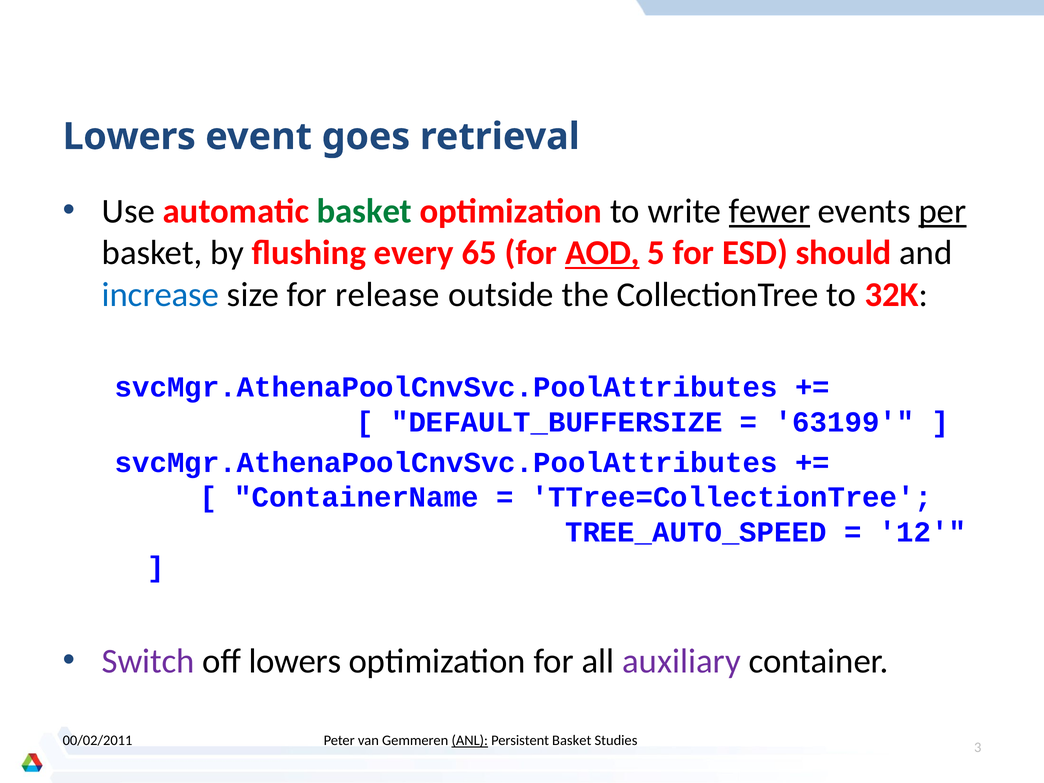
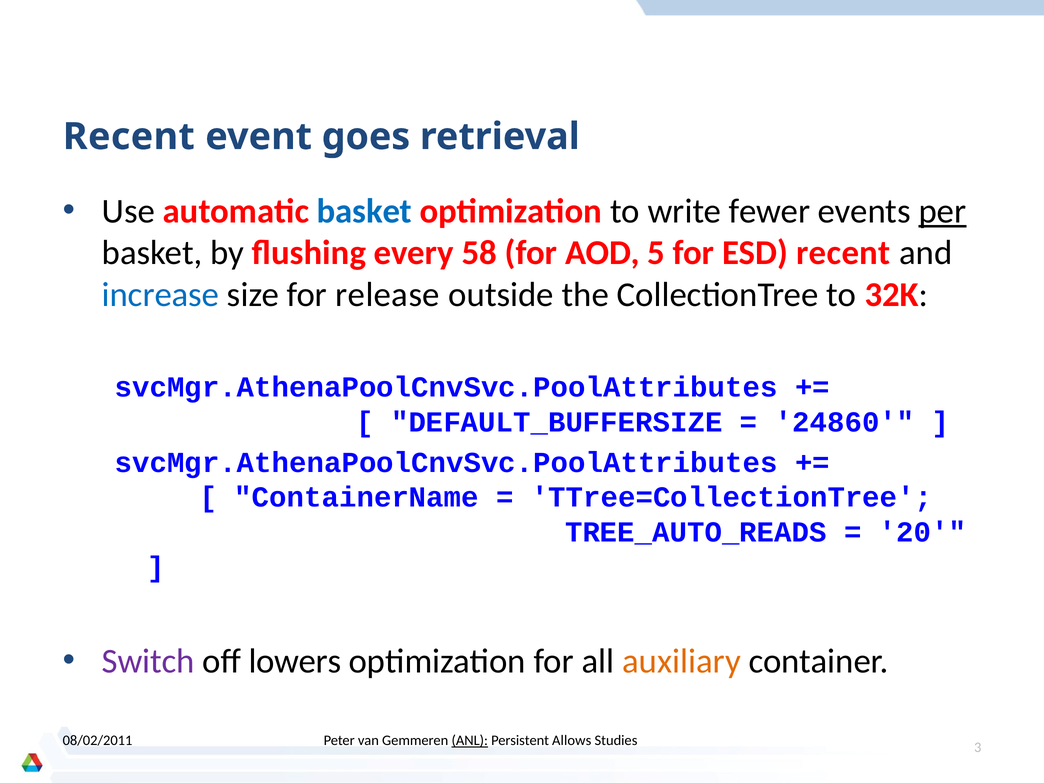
Lowers: Lowers -> Recent (129, 137)
basket colour: green -> blue (364, 211)
fewer underline: present -> none (770, 211)
65: 65 -> 58 (479, 253)
AOD underline: present -> none (602, 253)
ESD should: should -> recent (843, 253)
63199: 63199 -> 24860 (845, 422)
TREE_AUTO_SPEED: TREE_AUTO_SPEED -> TREE_AUTO_READS (696, 532)
12: 12 -> 20 (923, 532)
auxiliary colour: purple -> orange (681, 661)
00/02/2011: 00/02/2011 -> 08/02/2011 (98, 741)
Persistent Basket: Basket -> Allows (572, 741)
